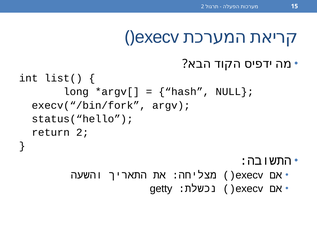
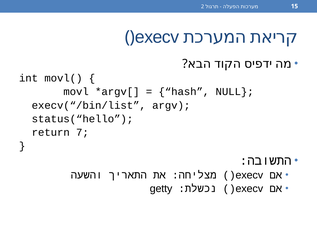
list(: list( -> movl( (63, 78)
long: long -> movl (76, 92)
execv(“/bin/fork: execv(“/bin/fork -> execv(“/bin/list (89, 105)
return 2: 2 -> 7 (82, 132)
